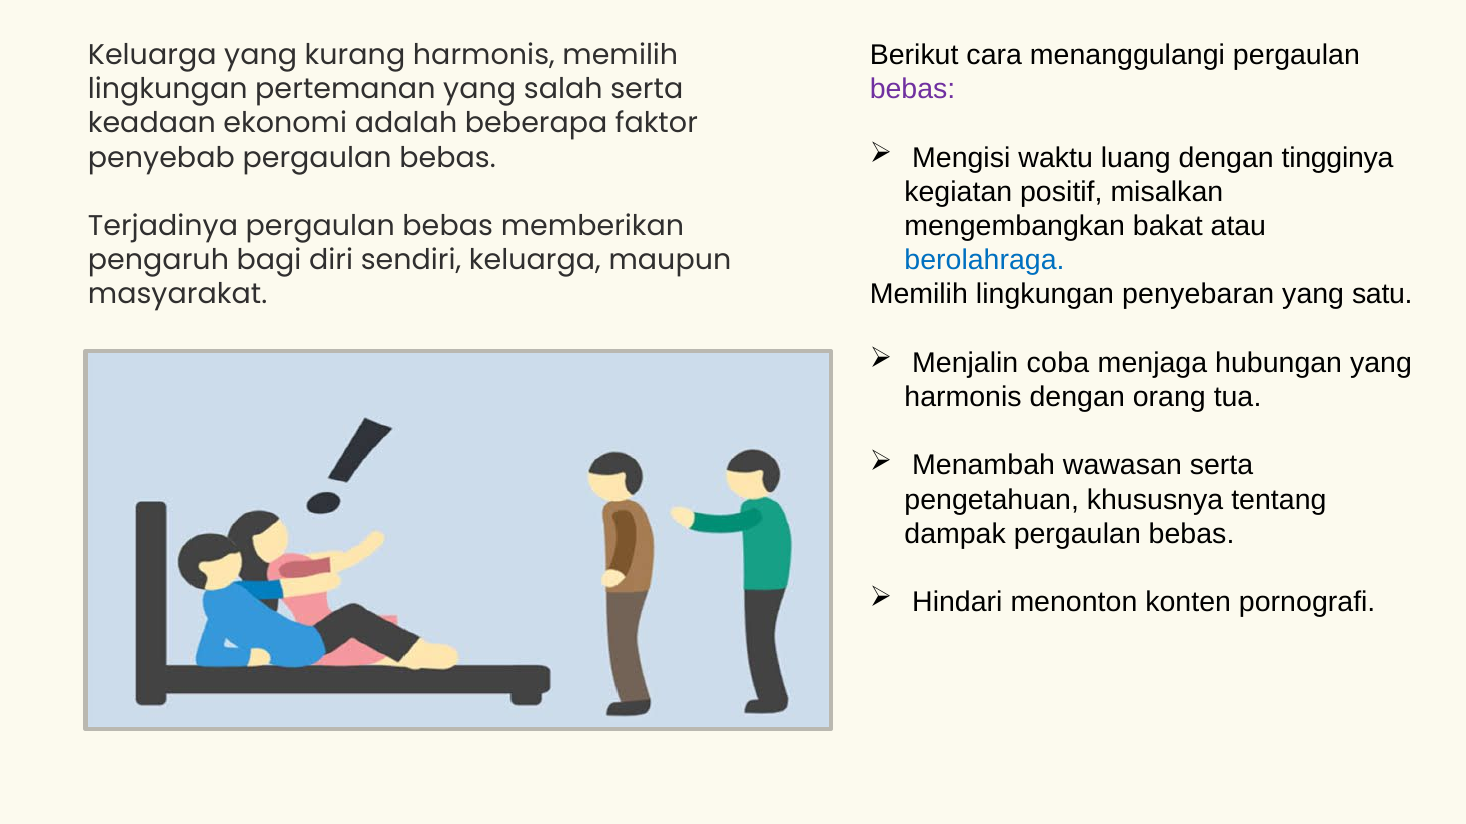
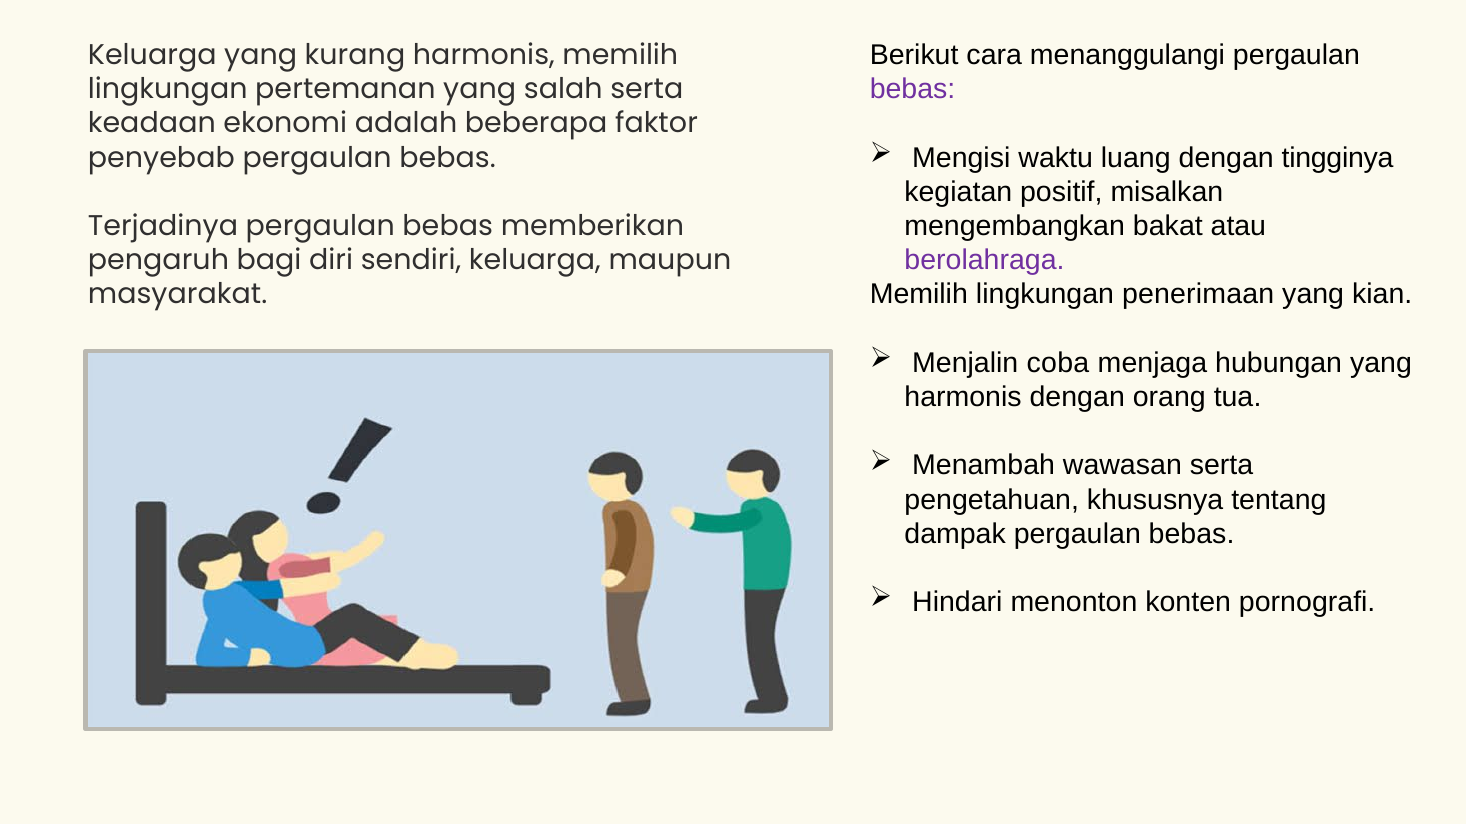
berolahraga colour: blue -> purple (984, 260)
penyebaran: penyebaran -> penerimaan (1198, 295)
satu: satu -> kian (1382, 295)
